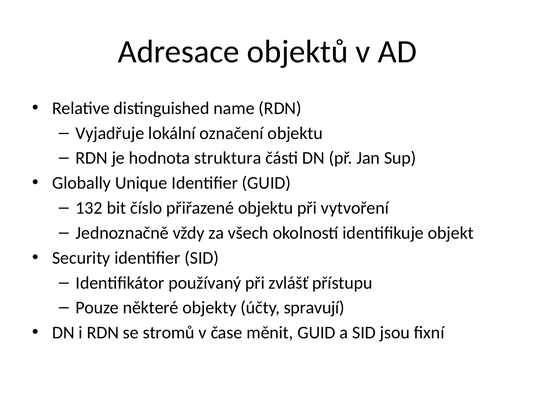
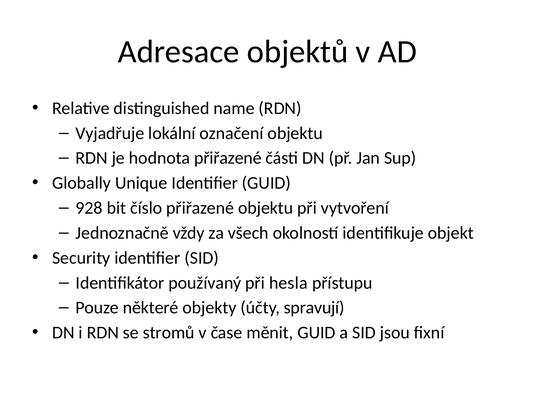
hodnota struktura: struktura -> přiřazené (228, 158)
132: 132 -> 928 (89, 208)
zvlášť: zvlášť -> hesla (288, 283)
